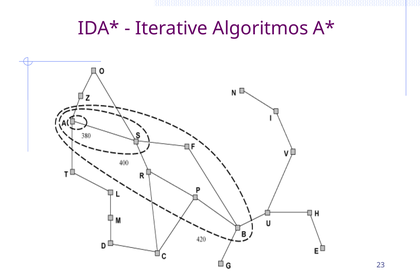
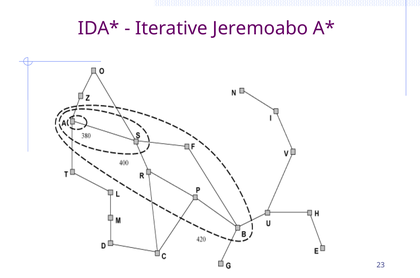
Algoritmos: Algoritmos -> Jeremoabo (260, 28)
